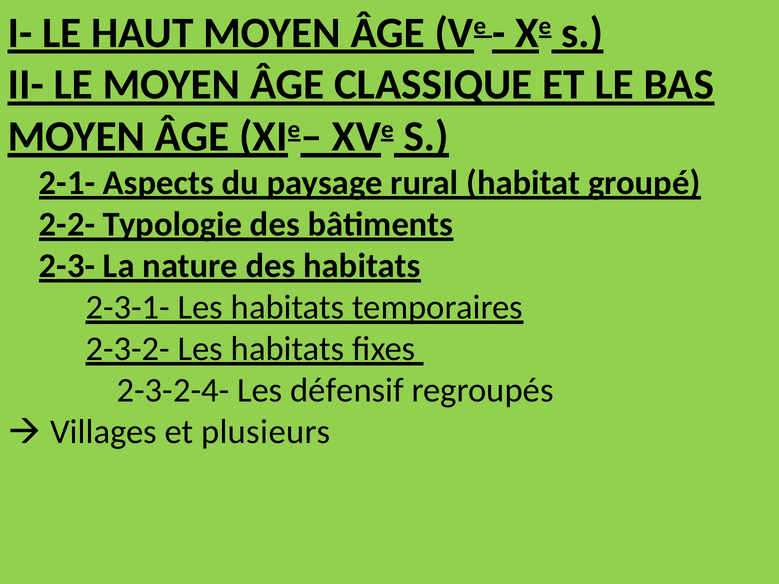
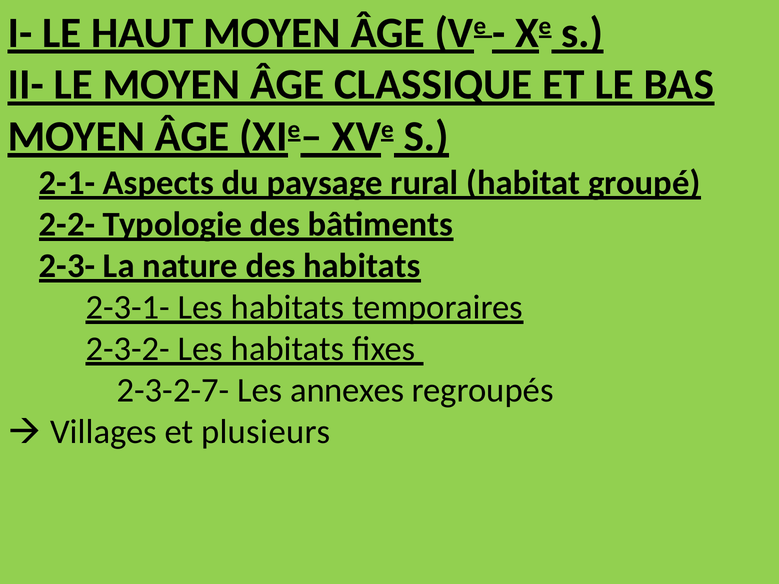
2-3-2-4-: 2-3-2-4- -> 2-3-2-7- (173, 391)
défensif: défensif -> annexes (347, 391)
